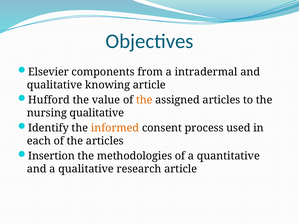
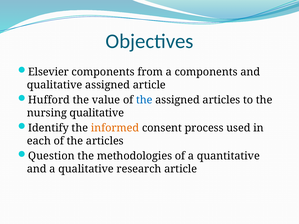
a intradermal: intradermal -> components (206, 72)
qualitative knowing: knowing -> assigned (108, 85)
the colour: orange -> blue (144, 100)
Insertion: Insertion -> Question (51, 156)
